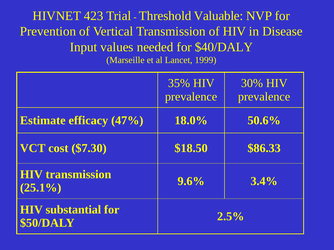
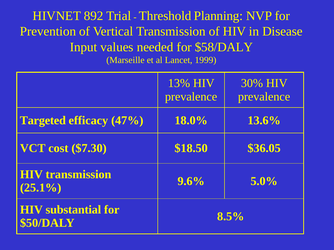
423: 423 -> 892 (94, 16)
Valuable: Valuable -> Planning (218, 16)
$40/DALY: $40/DALY -> $58/DALY (224, 47)
35%: 35% -> 13% (179, 83)
Estimate: Estimate -> Targeted (43, 121)
50.6%: 50.6% -> 13.6% (264, 121)
$86.33: $86.33 -> $36.05 (264, 149)
3.4%: 3.4% -> 5.0% (264, 181)
2.5%: 2.5% -> 8.5% (231, 217)
